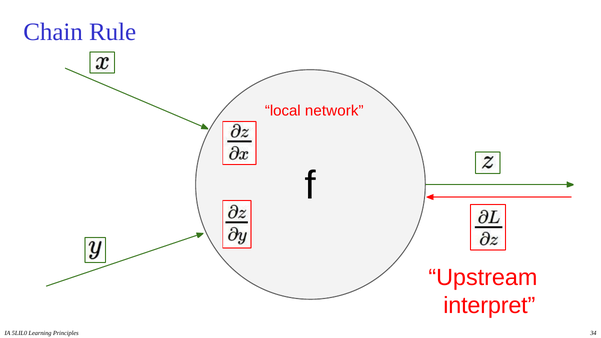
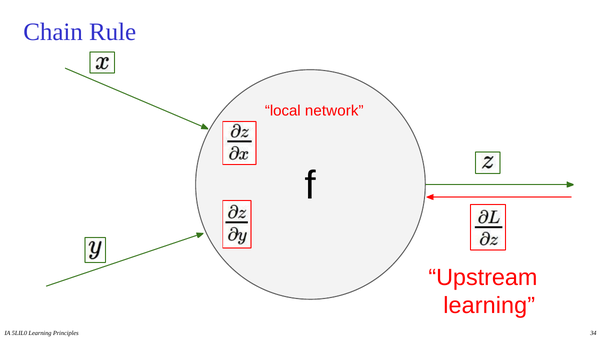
interpret: interpret -> learning (489, 306)
